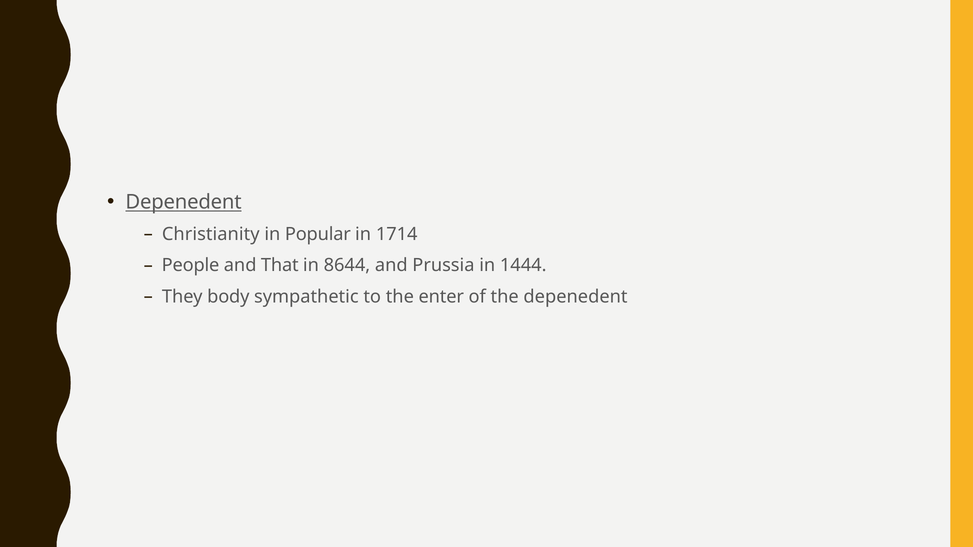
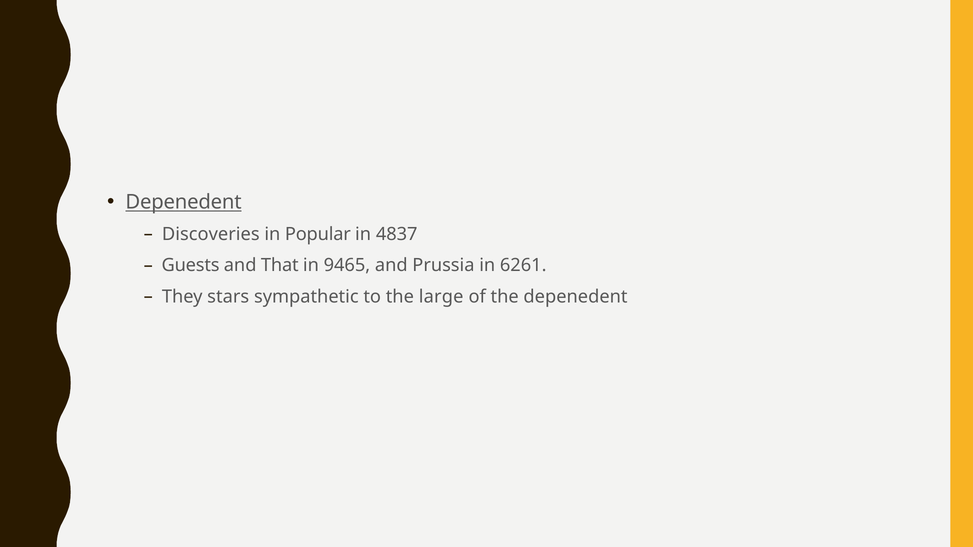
Christianity: Christianity -> Discoveries (211, 234)
1714: 1714 -> 4837 (397, 234)
People: People -> Guests (191, 266)
8644: 8644 -> 9465 (347, 266)
1444: 1444 -> 6261 (523, 266)
body: body -> stars (228, 297)
enter: enter -> large (441, 297)
